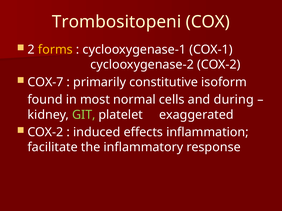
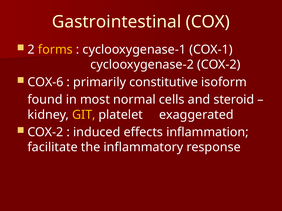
Trombositopeni: Trombositopeni -> Gastrointestinal (117, 22)
COX-7: COX-7 -> COX-6 (45, 82)
during: during -> steroid (234, 100)
GIT colour: light green -> yellow (84, 115)
